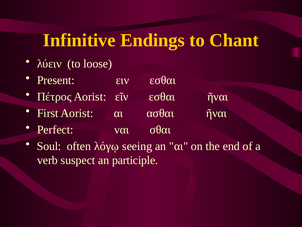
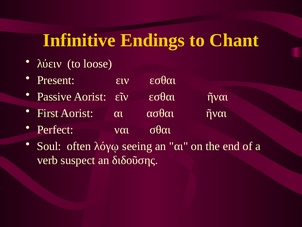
Πέτρος: Πέτρος -> Passive (54, 97)
participle: participle -> διδοῦσης (135, 160)
